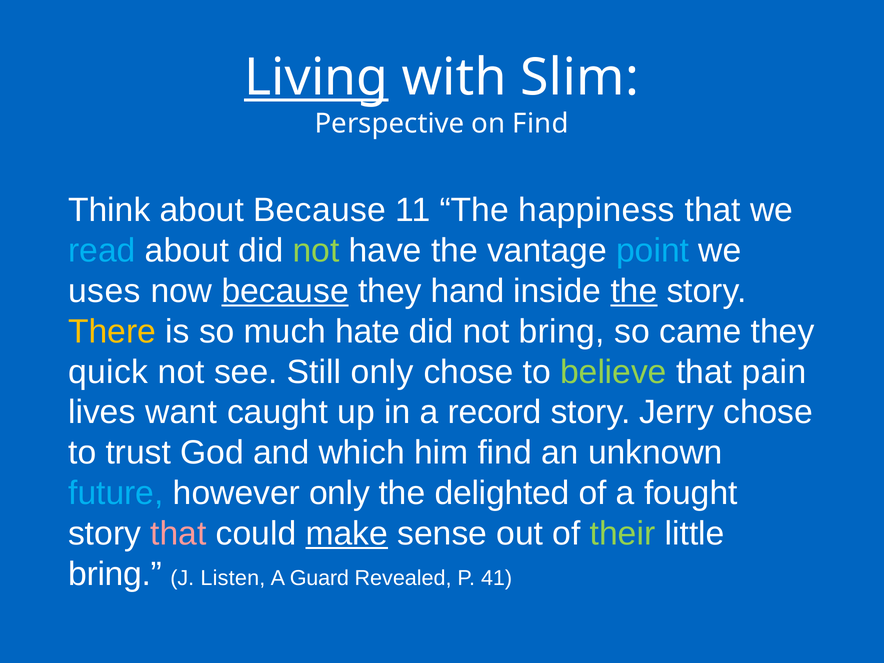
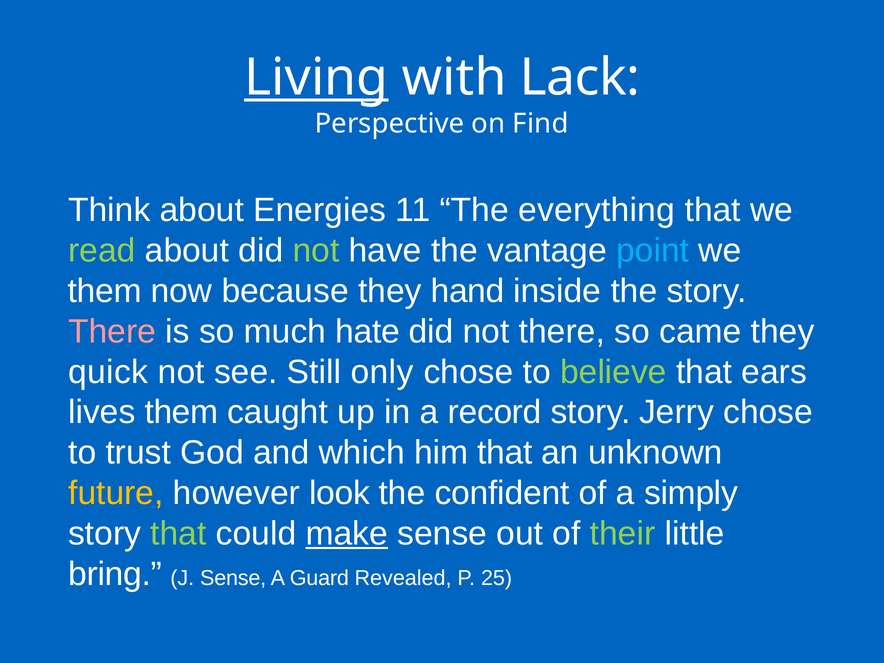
Slim: Slim -> Lack (580, 78)
about Because: Because -> Energies (320, 210)
happiness: happiness -> everything (597, 210)
read colour: light blue -> light green (102, 251)
uses: uses -> them (105, 291)
because underline: present -> none (285, 291)
the underline: present -> none (634, 291)
There colour: yellow -> pink (112, 332)
not bring: bring -> there (562, 332)
pain: pain -> ears (774, 372)
lives want: want -> them (181, 412)
him find: find -> that (505, 453)
future colour: light blue -> yellow (116, 493)
however only: only -> look (339, 493)
delighted: delighted -> confident (502, 493)
fought: fought -> simply (691, 493)
that colour: pink -> light green (178, 534)
J Listen: Listen -> Sense (233, 578)
41: 41 -> 25 (497, 578)
